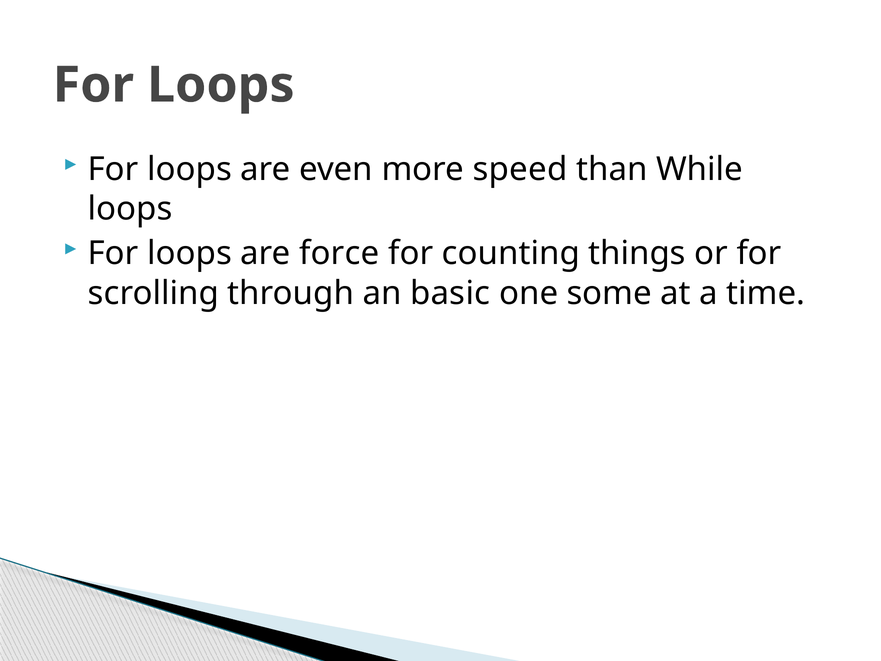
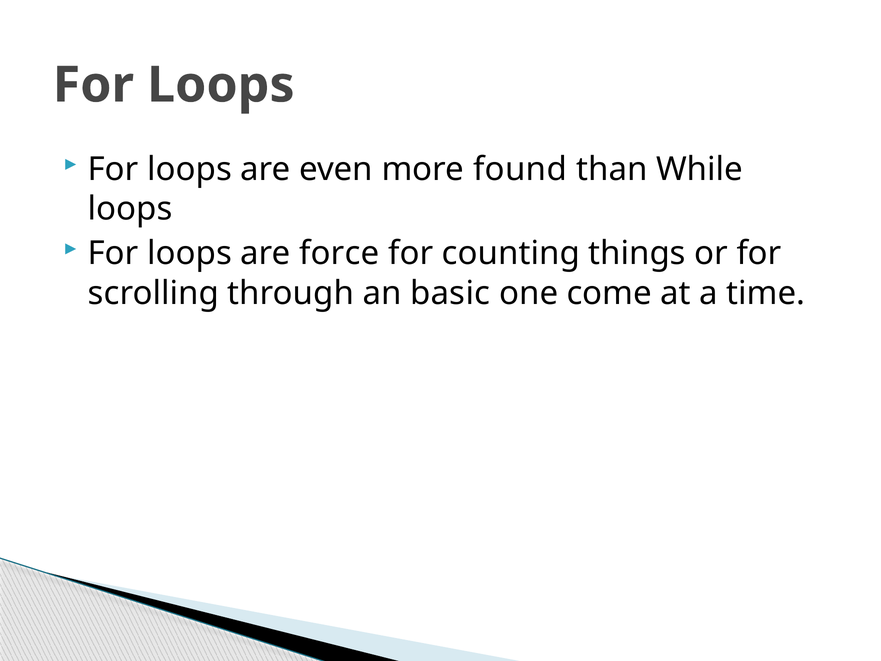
speed: speed -> found (520, 169)
some: some -> come (609, 293)
